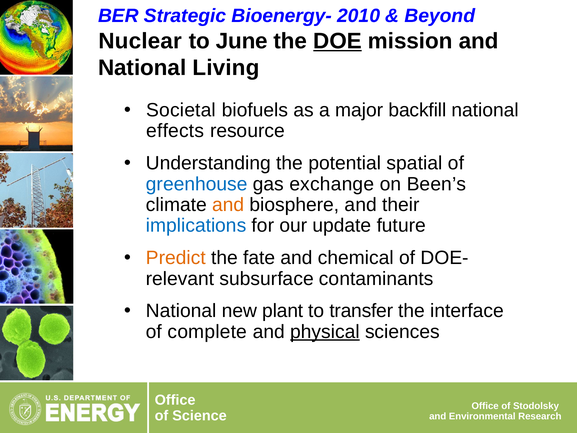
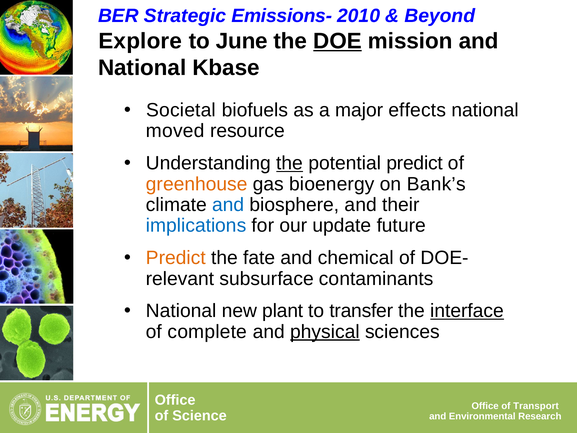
Bioenergy-: Bioenergy- -> Emissions- (282, 16)
Nuclear: Nuclear -> Explore (140, 41)
Living: Living -> Kbase (226, 68)
backfill: backfill -> effects (417, 110)
effects: effects -> moved (175, 131)
the underline: none -> present (290, 163)
potential spatial: spatial -> predict (415, 163)
greenhouse colour: blue -> orange (197, 184)
exchange: exchange -> bioenergy (332, 184)
Been’s: Been’s -> Bank’s (436, 184)
and colour: orange -> blue (228, 205)
interface underline: none -> present (467, 311)
Stodolsky: Stodolsky -> Transport (536, 406)
